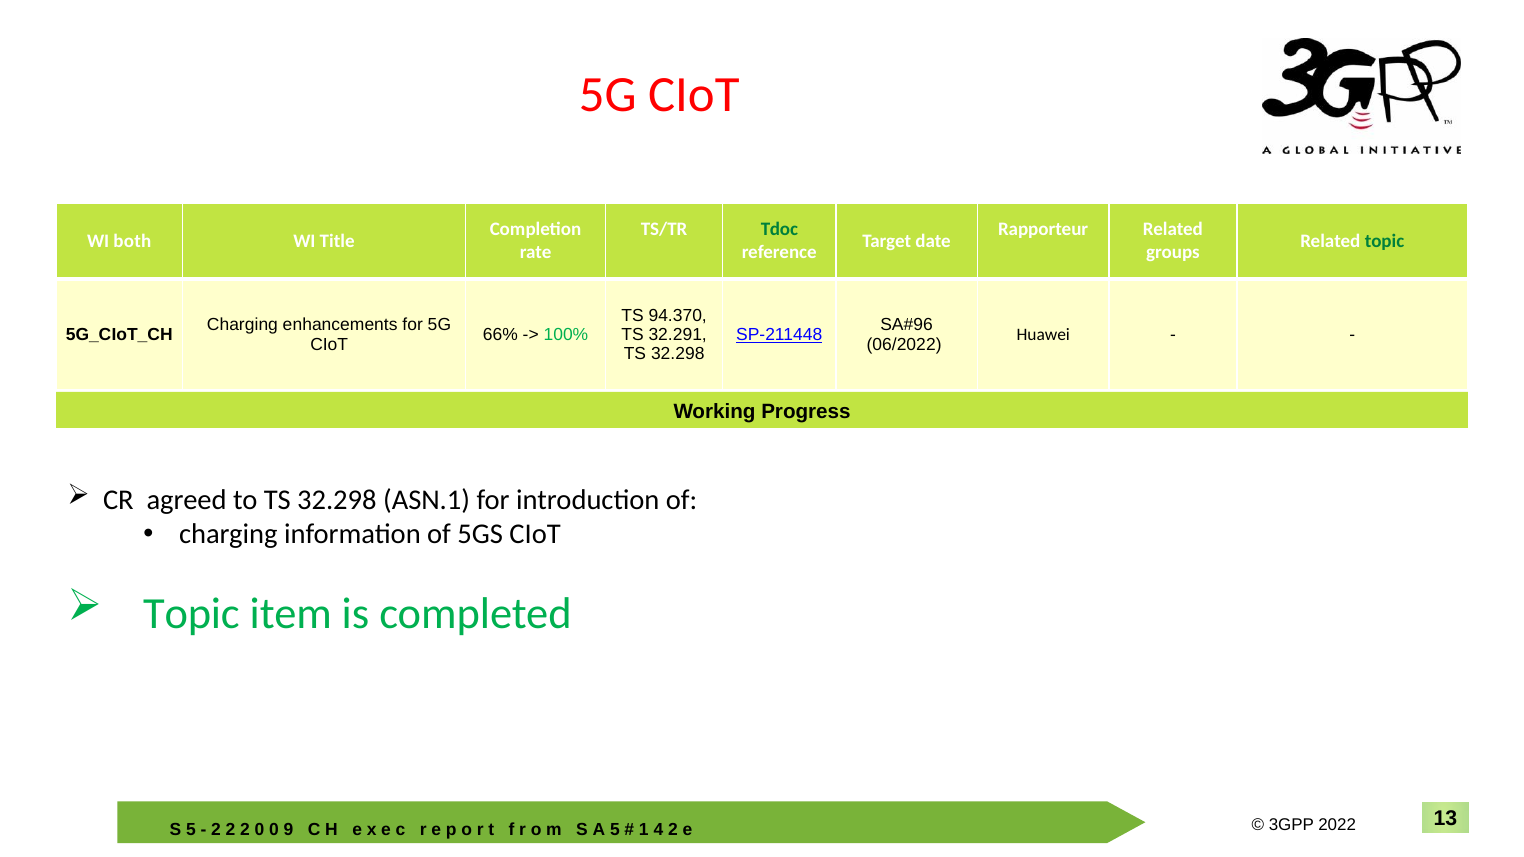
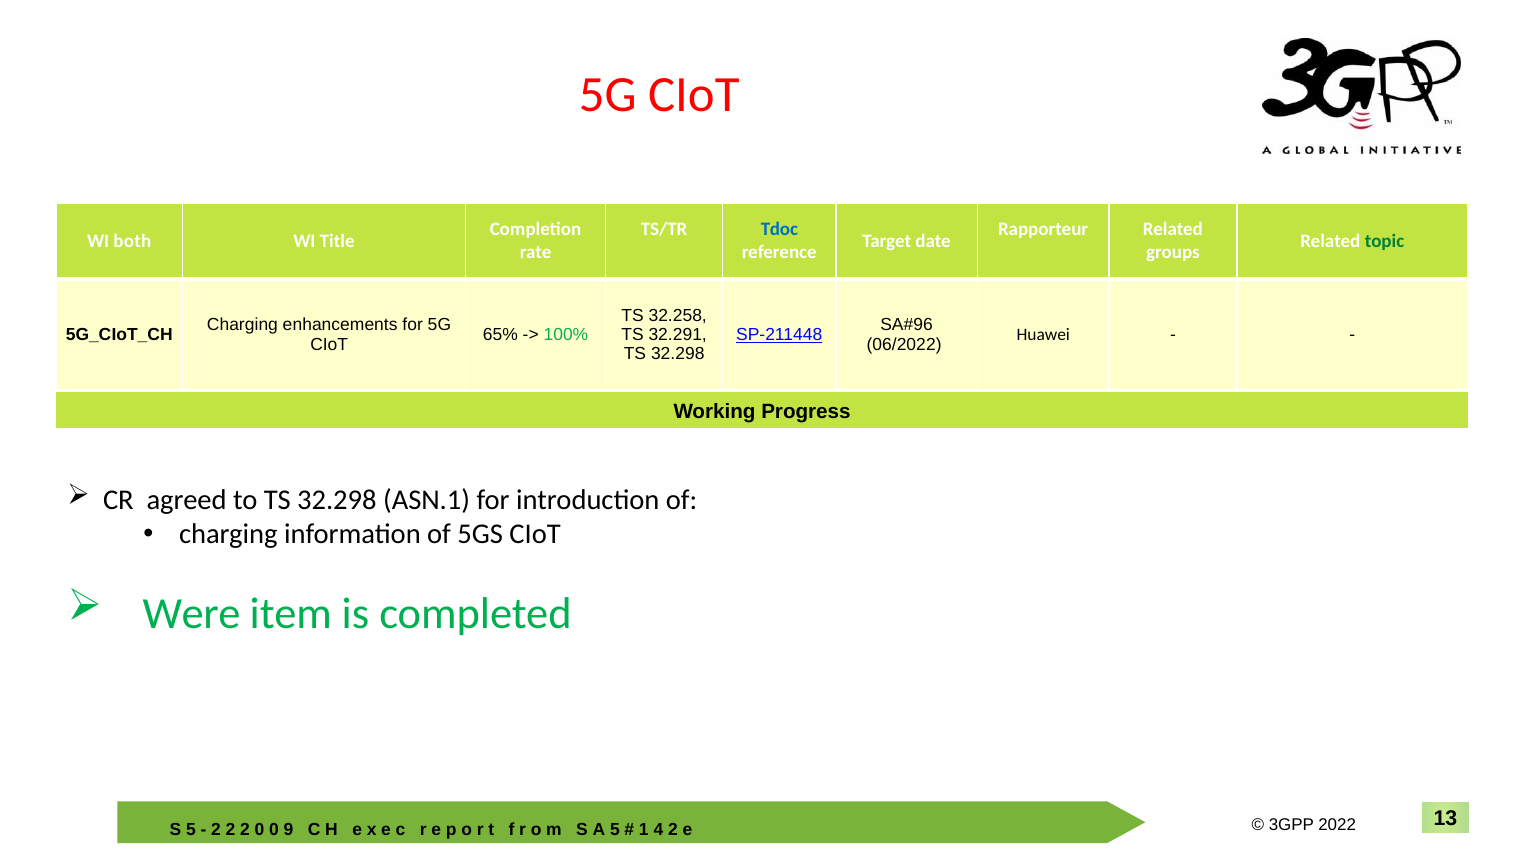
Tdoc colour: green -> blue (779, 229)
94.370: 94.370 -> 32.258 (678, 315)
66%: 66% -> 65% (500, 335)
Topic: Topic -> Were (192, 614)
